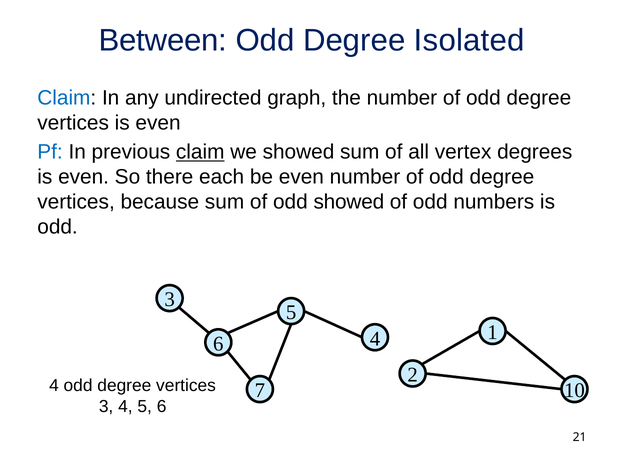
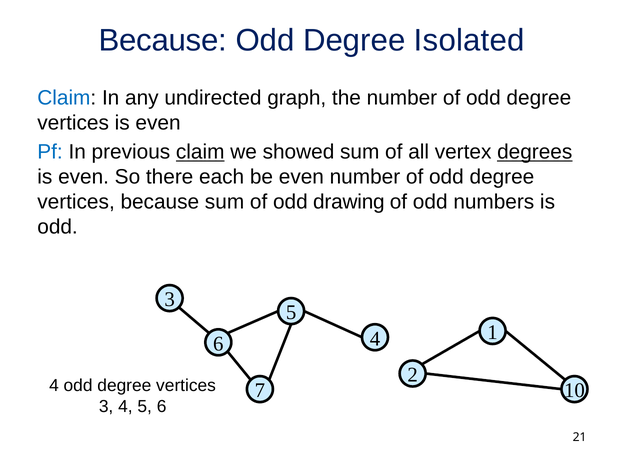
Between: Between -> Because (163, 40)
degrees underline: none -> present (535, 152)
odd showed: showed -> drawing (349, 202)
